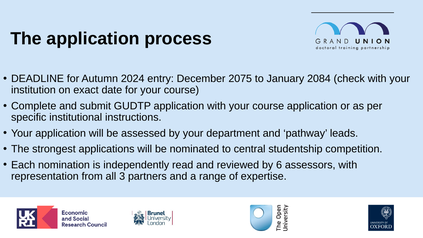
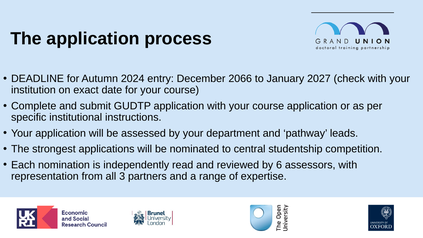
2075: 2075 -> 2066 (240, 79)
2084: 2084 -> 2027 (319, 79)
